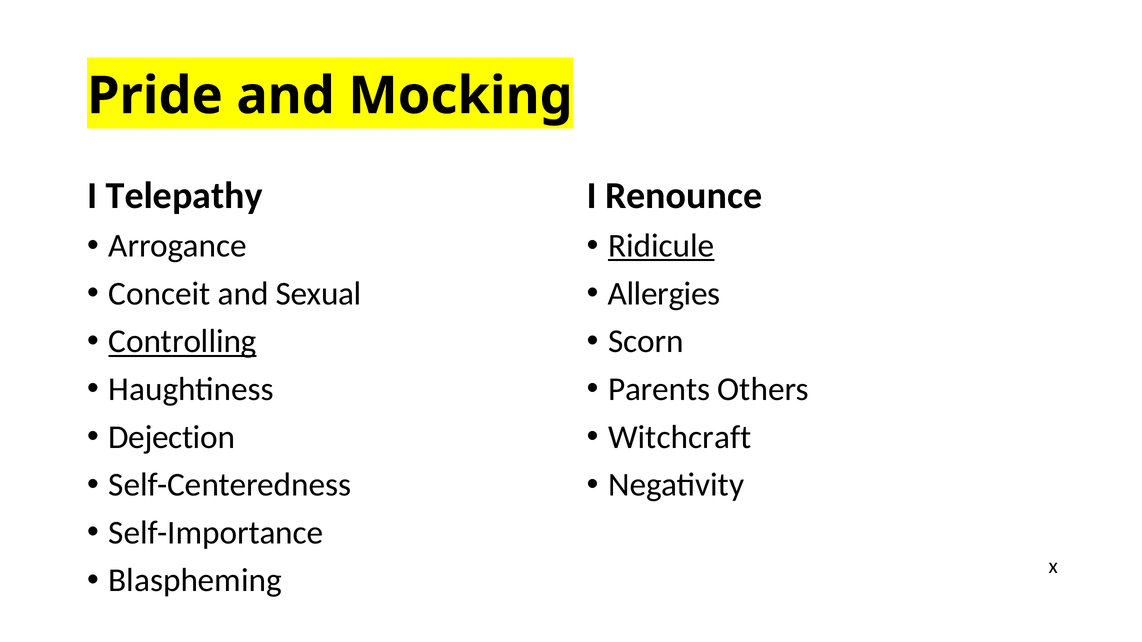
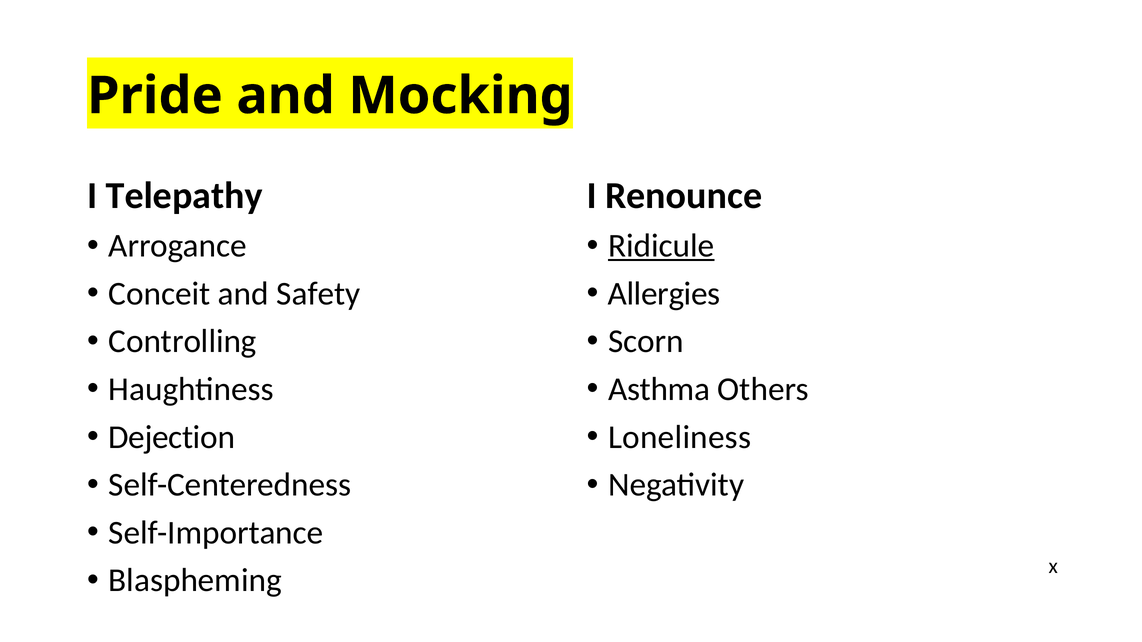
Sexual: Sexual -> Safety (318, 294)
Controlling underline: present -> none (183, 342)
Parents: Parents -> Asthma (659, 390)
Witchcraft: Witchcraft -> Loneliness (680, 437)
